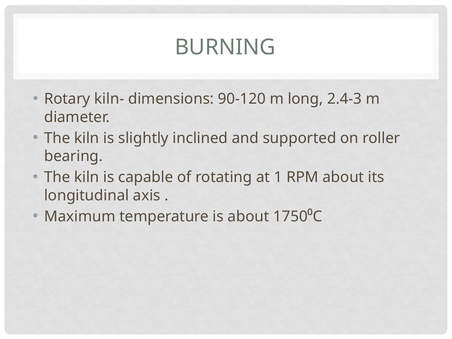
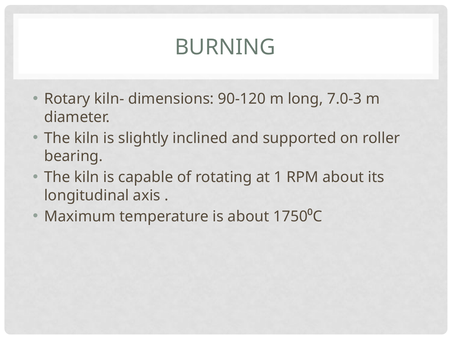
2.4-3: 2.4-3 -> 7.0-3 (345, 99)
